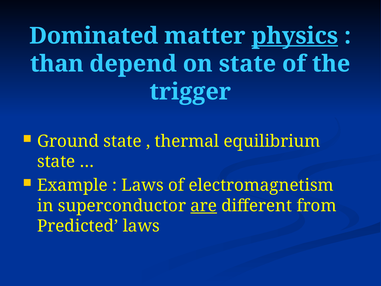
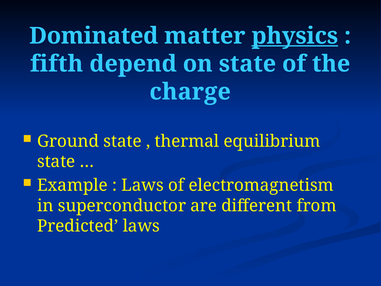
than: than -> fifth (57, 64)
trigger: trigger -> charge (190, 92)
are underline: present -> none (204, 205)
